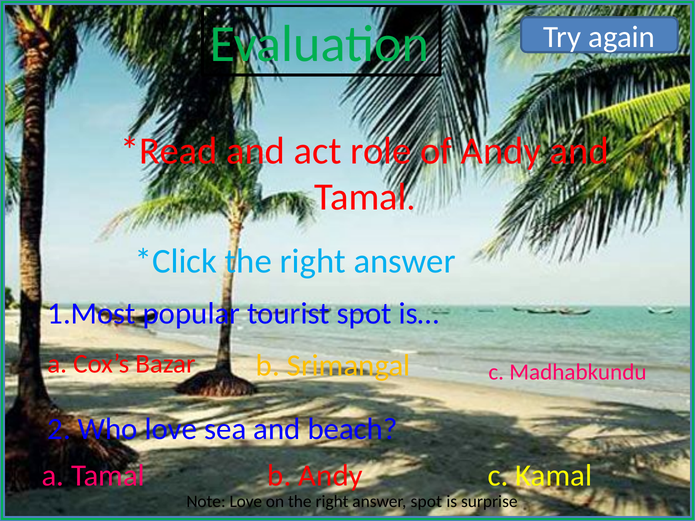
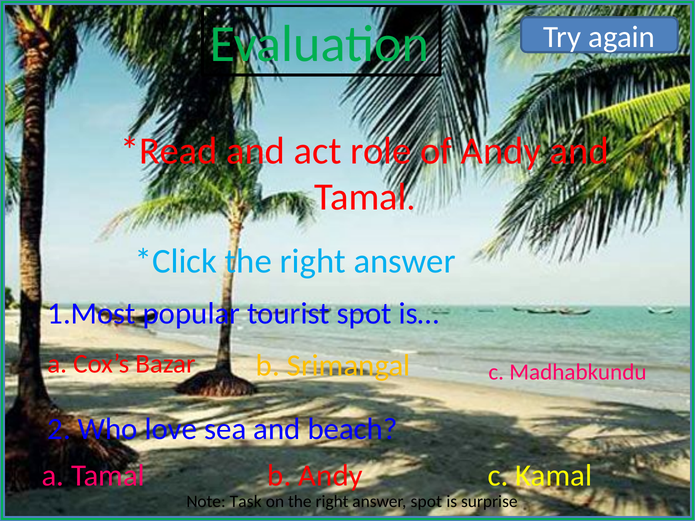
Note Love: Love -> Task (246, 502)
